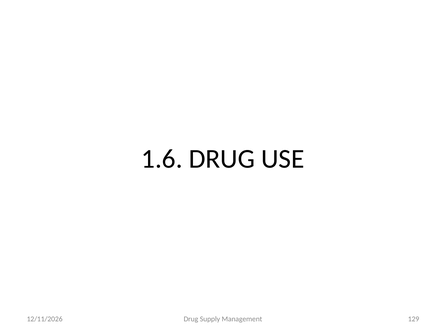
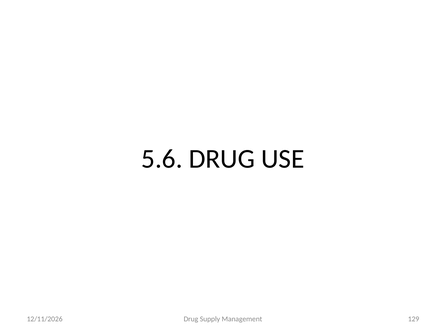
1.6: 1.6 -> 5.6 (162, 159)
